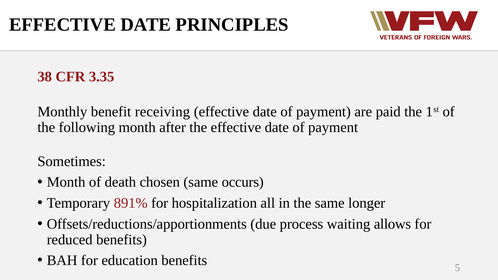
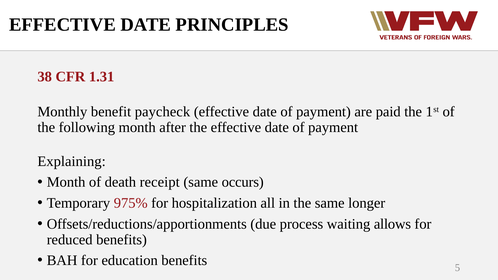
3.35: 3.35 -> 1.31 (102, 77)
receiving: receiving -> paycheck (162, 112)
Sometimes: Sometimes -> Explaining (72, 161)
chosen: chosen -> receipt (160, 182)
891%: 891% -> 975% (131, 203)
